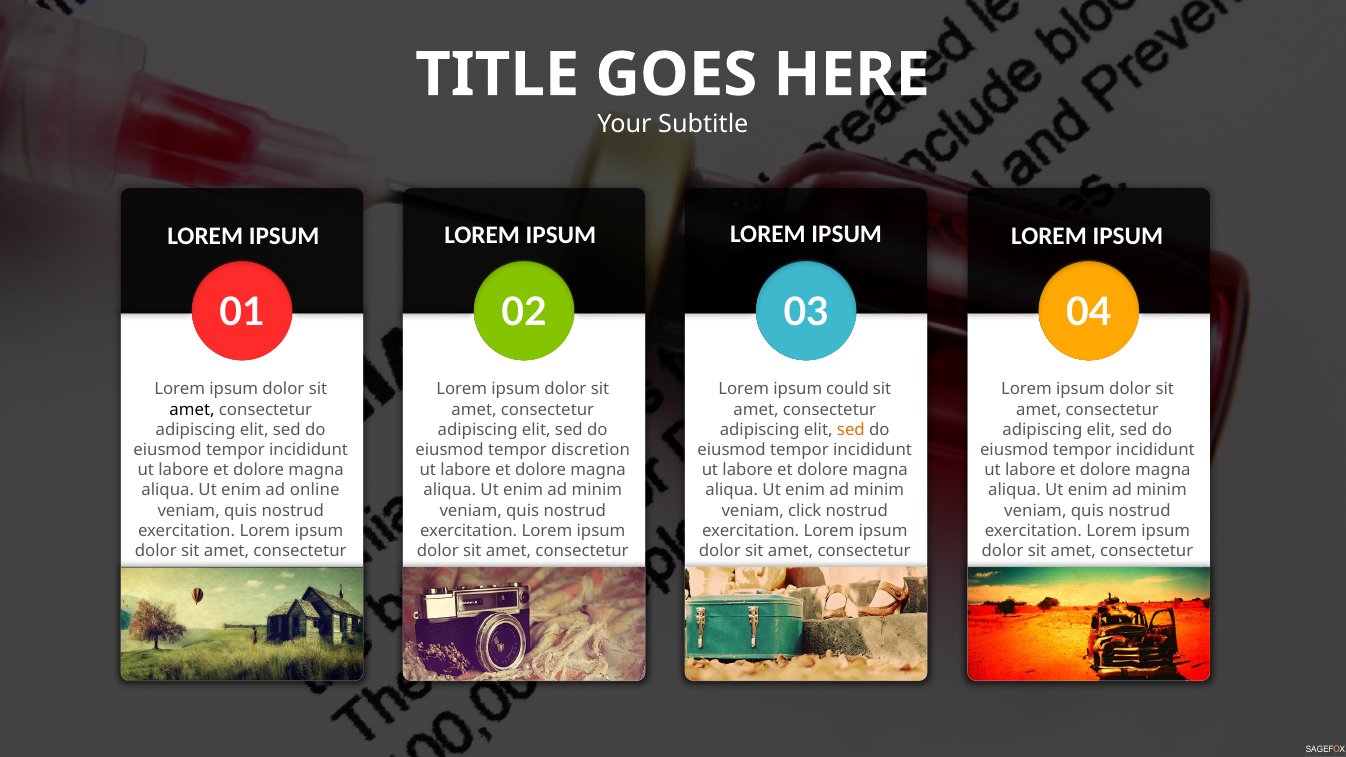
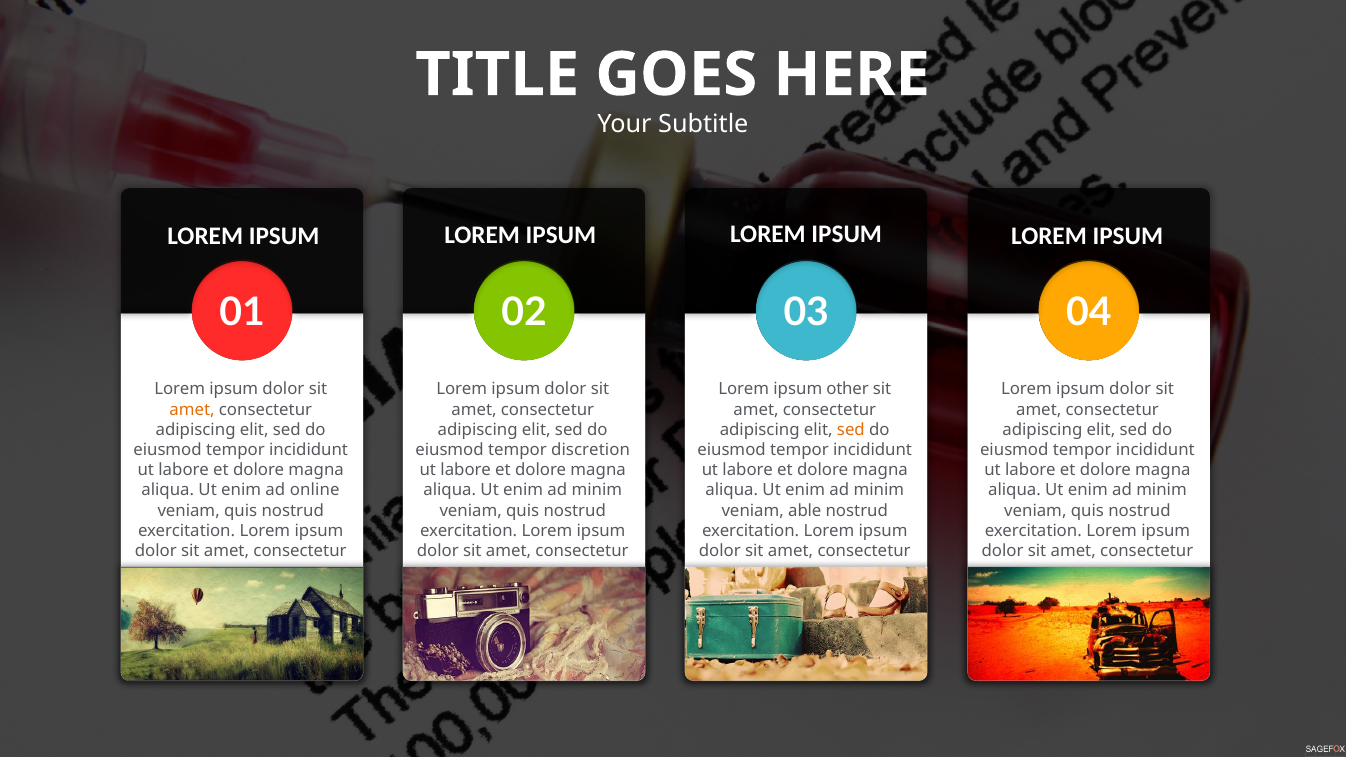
could: could -> other (848, 389)
amet colour: black -> orange (192, 410)
click: click -> able (805, 511)
